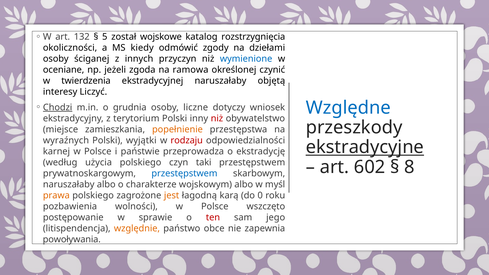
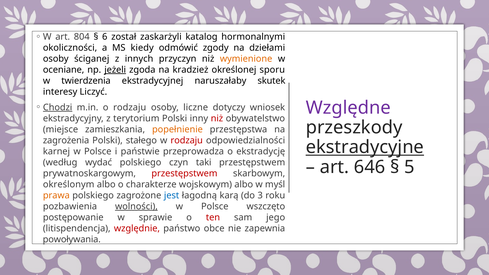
132: 132 -> 804 (82, 37)
5: 5 -> 6 (105, 37)
wojskowe: wojskowe -> zaskarżyli (161, 37)
rozstrzygnięcia: rozstrzygnięcia -> hormonalnymi (253, 37)
wymienione colour: blue -> orange (246, 59)
jeżeli underline: none -> present (115, 70)
ramowa: ramowa -> kradzież (191, 70)
czynić: czynić -> sporu (272, 70)
objętą: objętą -> skutek (272, 81)
Względne colour: blue -> purple (348, 108)
o grudnia: grudnia -> rodzaju (130, 107)
wyraźnych: wyraźnych -> zagrożenia (66, 140)
wyjątki: wyjątki -> stałego (141, 140)
użycia: użycia -> wydać (99, 162)
602: 602 -> 646 (370, 167)
8: 8 -> 5 (409, 167)
przestępstwem colour: blue -> red (184, 173)
naruszałaby: naruszałaby -> określonym (69, 184)
jest colour: orange -> blue (172, 195)
0: 0 -> 3 (260, 195)
wolności underline: none -> present (136, 206)
względnie colour: orange -> red (137, 228)
